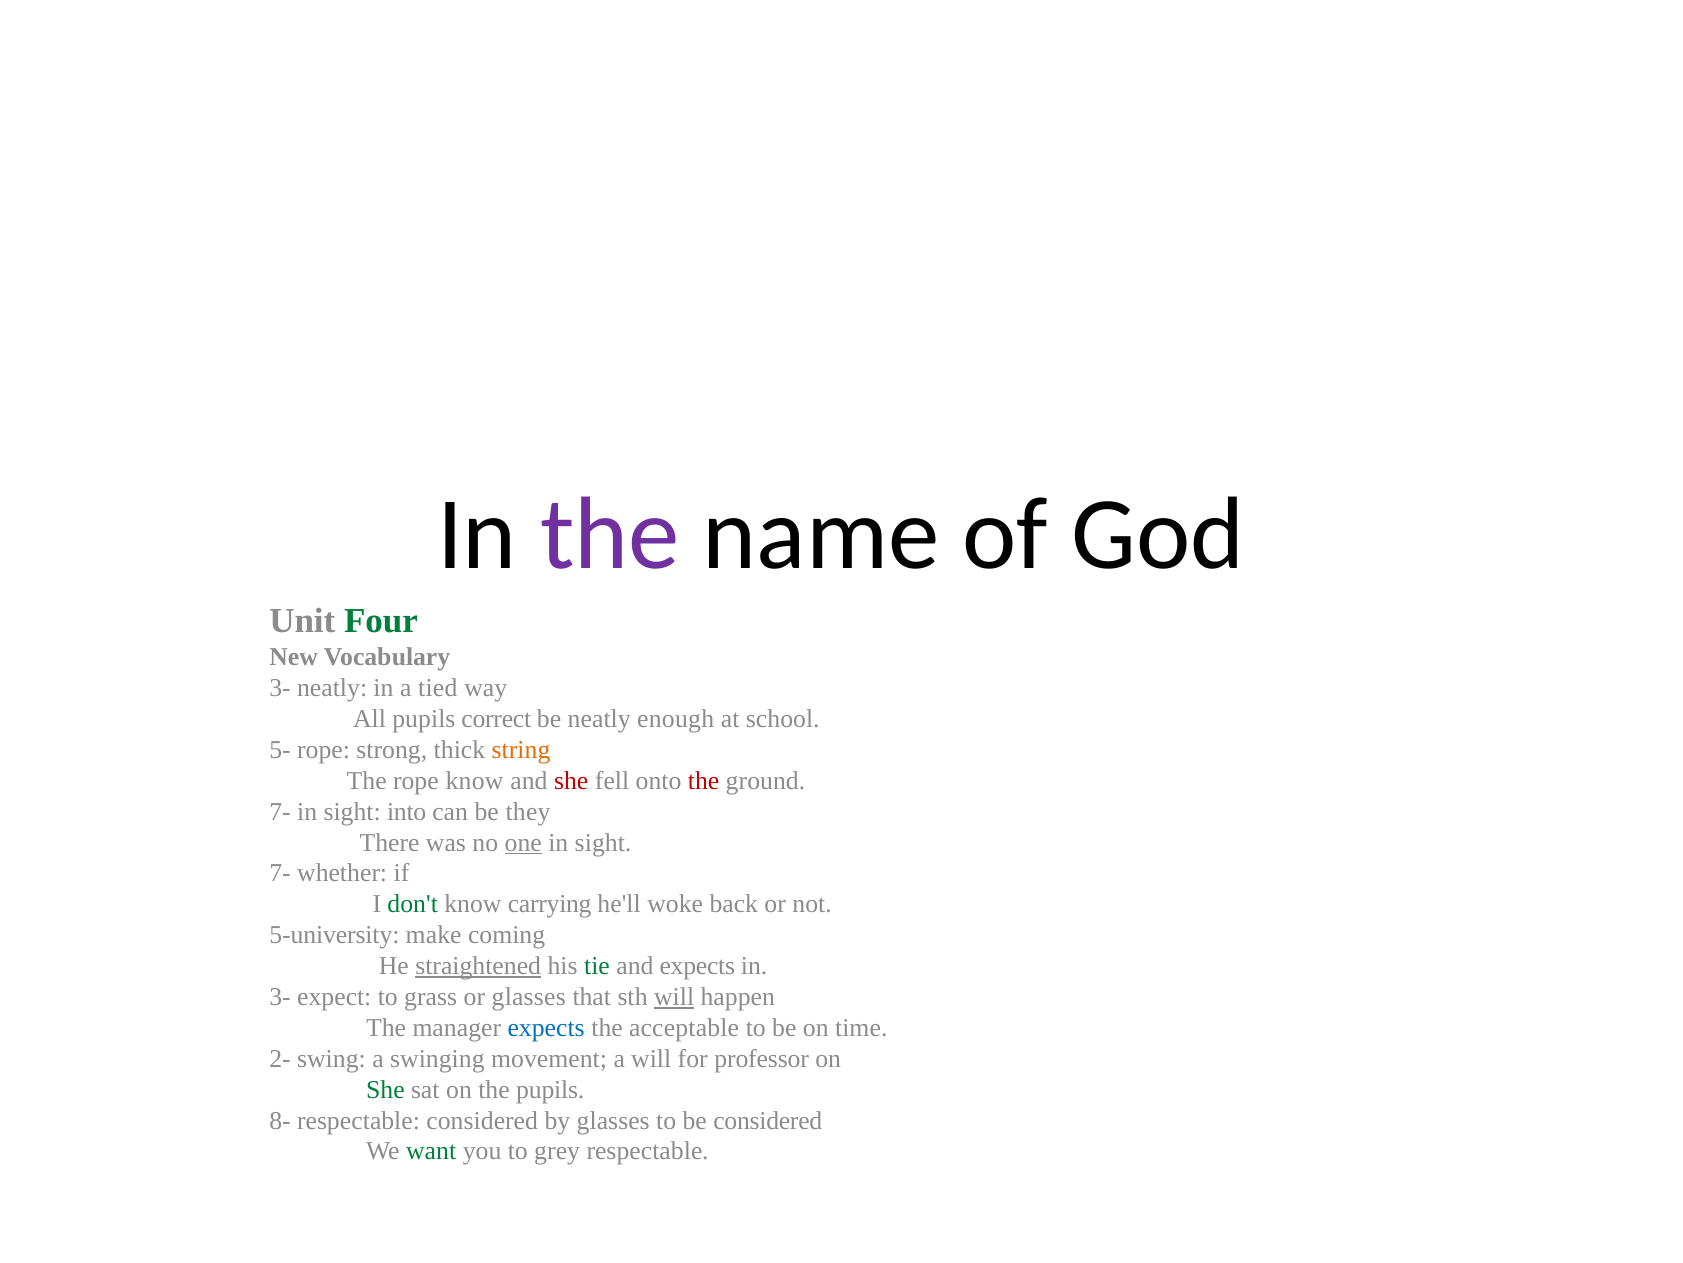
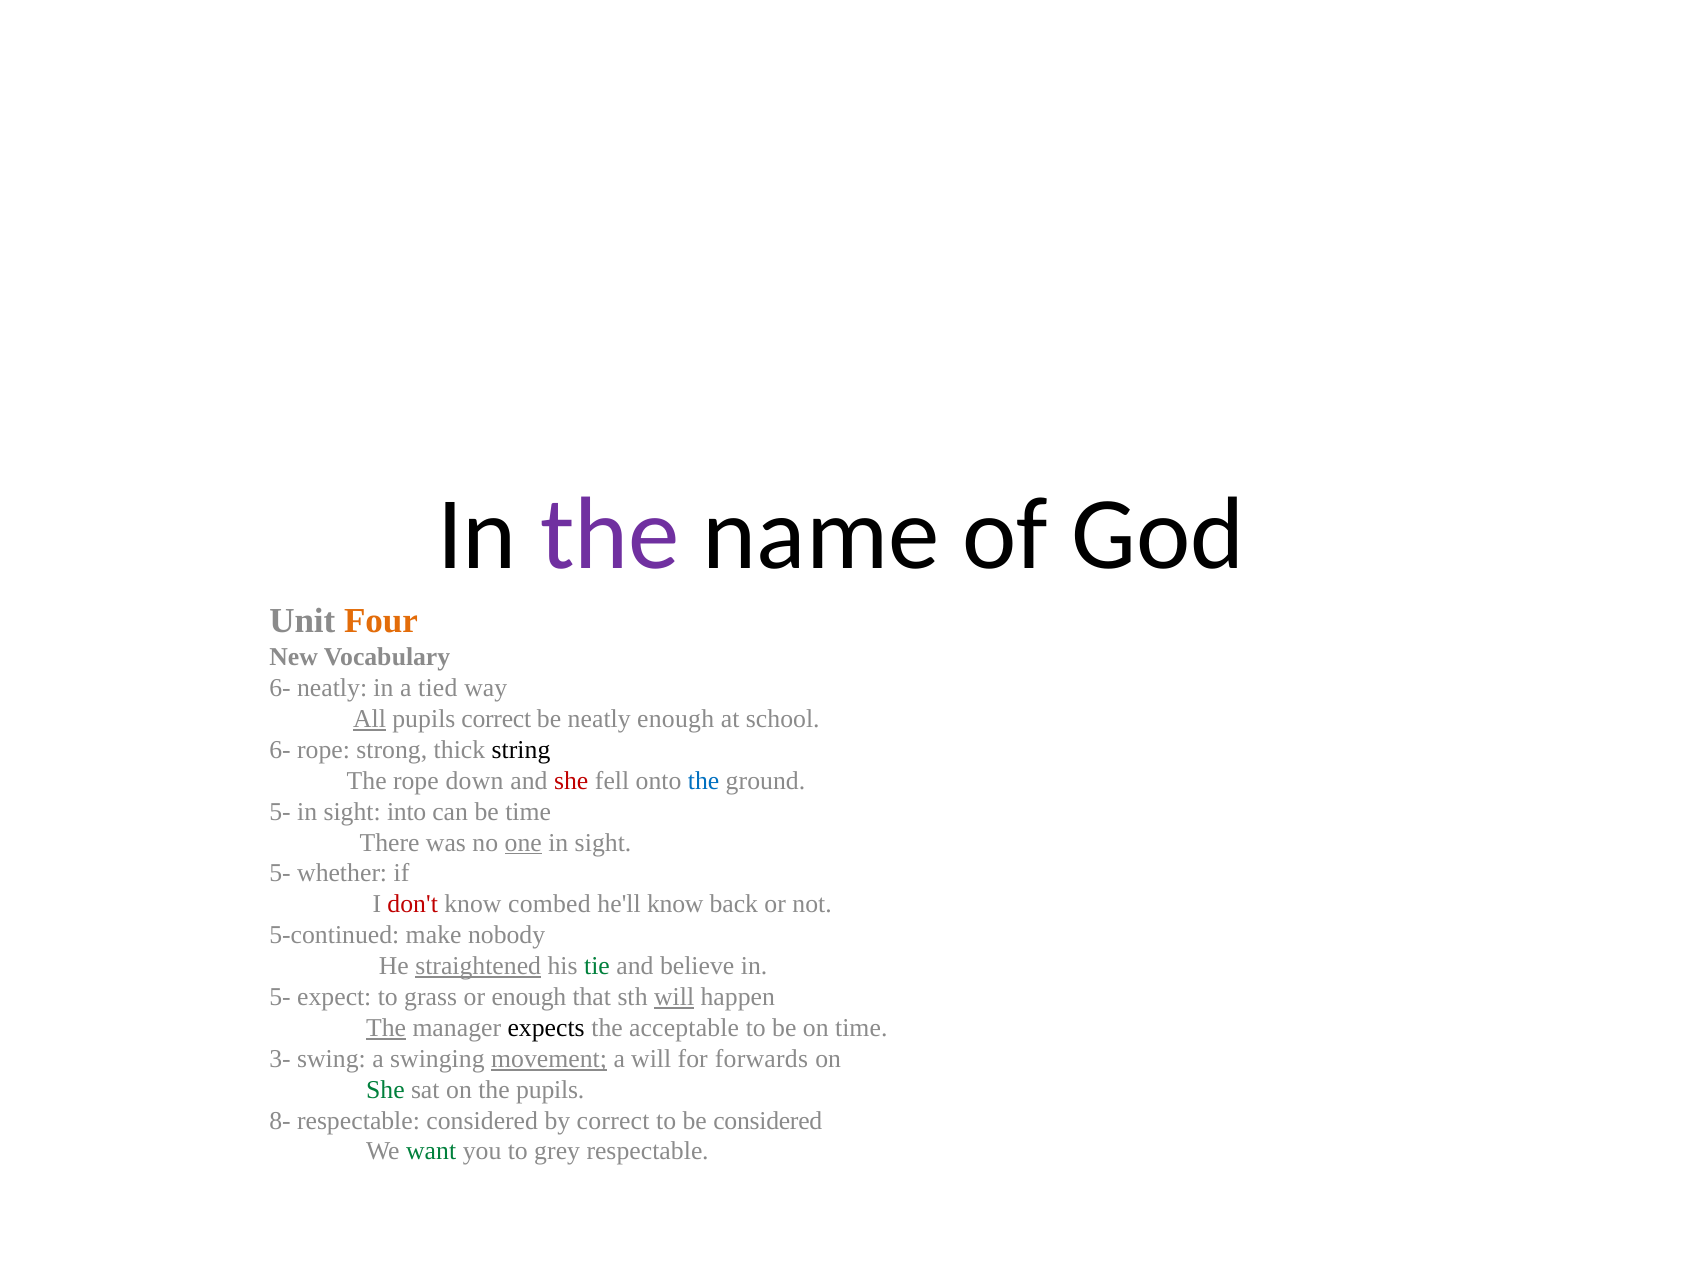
Four colour: green -> orange (381, 621)
3-: 3- -> 6- (280, 688)
All underline: none -> present (370, 719)
5-: 5- -> 6- (280, 749)
string colour: orange -> black (521, 749)
rope know: know -> down (475, 780)
the colour: red -> blue (704, 780)
7-: 7- -> 5- (280, 811)
be they: they -> time (528, 811)
7-: 7- -> 5- (280, 873)
don't colour: green -> red (413, 904)
carrying: carrying -> combed (549, 904)
he'll woke: woke -> know (675, 904)
5-university: 5-university -> 5-continued (334, 935)
coming: coming -> nobody (507, 935)
and expects: expects -> believe (697, 966)
3-: 3- -> 5- (280, 996)
or glasses: glasses -> enough (529, 996)
The underline: none -> present (386, 1027)
expects colour: blue -> black (546, 1027)
2-: 2- -> 3- (280, 1058)
movement underline: none -> present (549, 1058)
professor: professor -> forwards (761, 1058)
by glasses: glasses -> correct (613, 1120)
